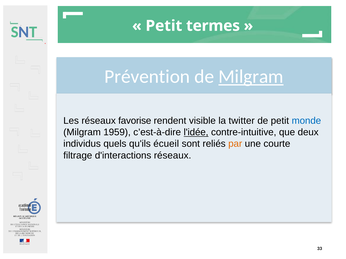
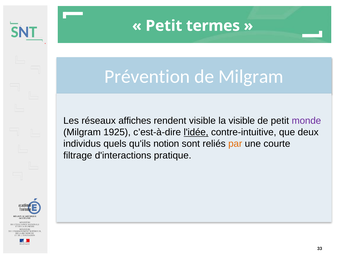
Milgram underline: present -> none (251, 77)
favorise: favorise -> affiches (135, 121)
la twitter: twitter -> visible (242, 121)
monde colour: blue -> purple (306, 121)
1959: 1959 -> 1925 (117, 133)
écueil: écueil -> notion (166, 144)
d'interactions réseaux: réseaux -> pratique (173, 156)
